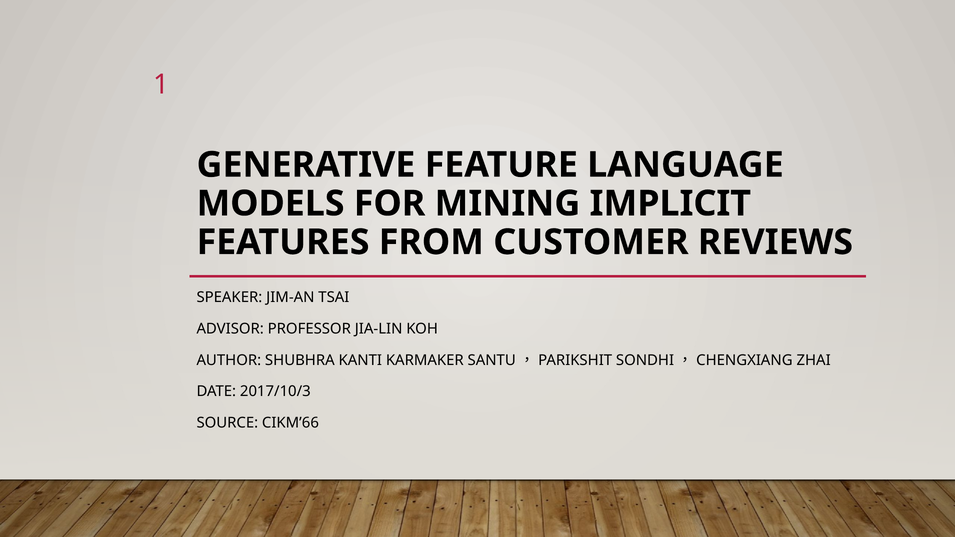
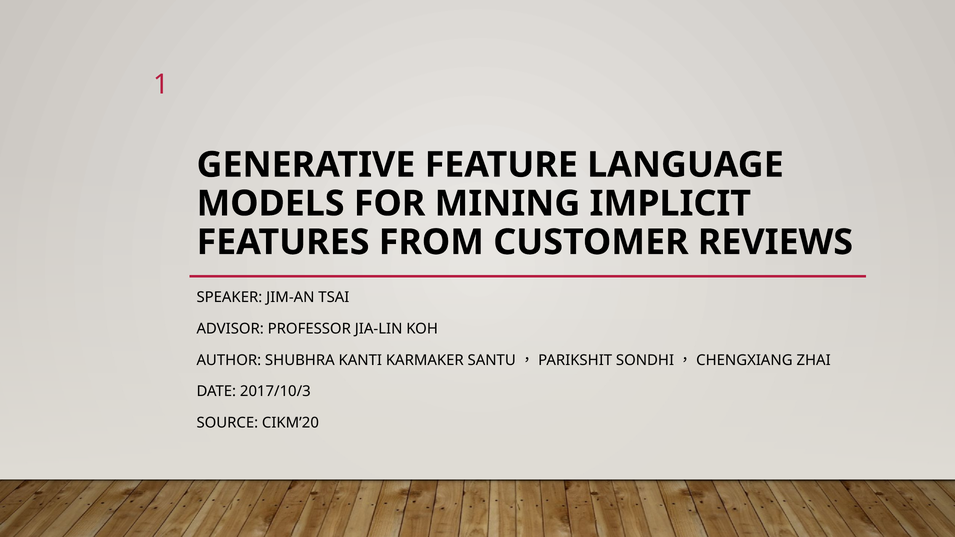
CIKM’66: CIKM’66 -> CIKM’20 (290, 423)
